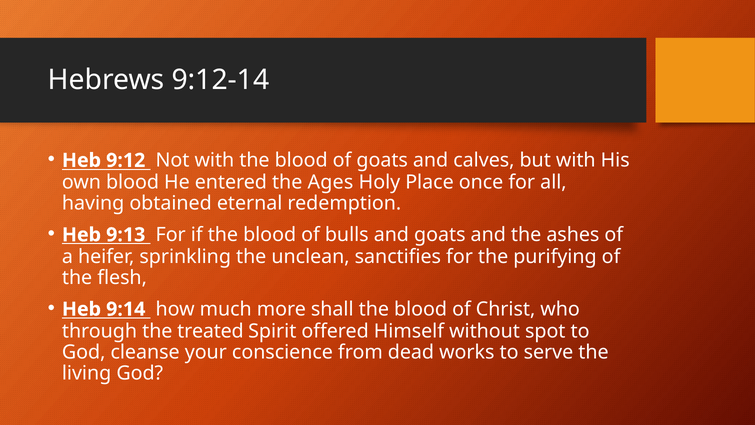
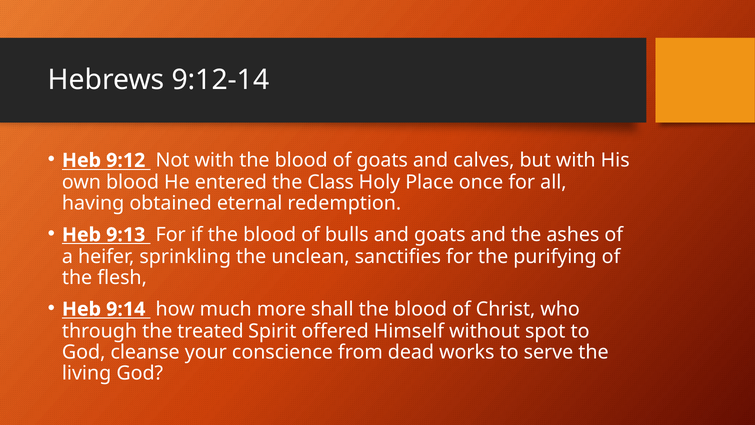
Ages: Ages -> Class (331, 182)
